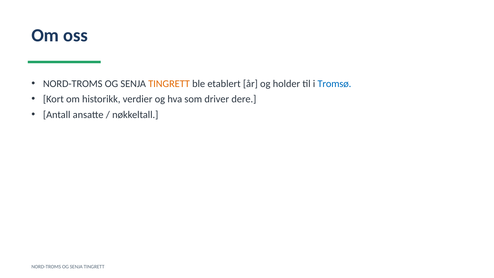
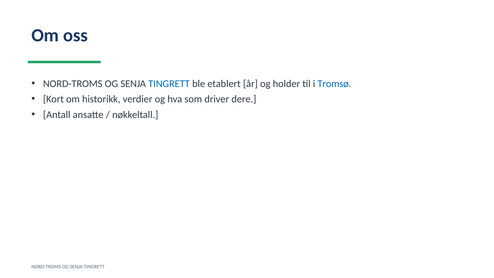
TINGRETT colour: orange -> blue (169, 84)
